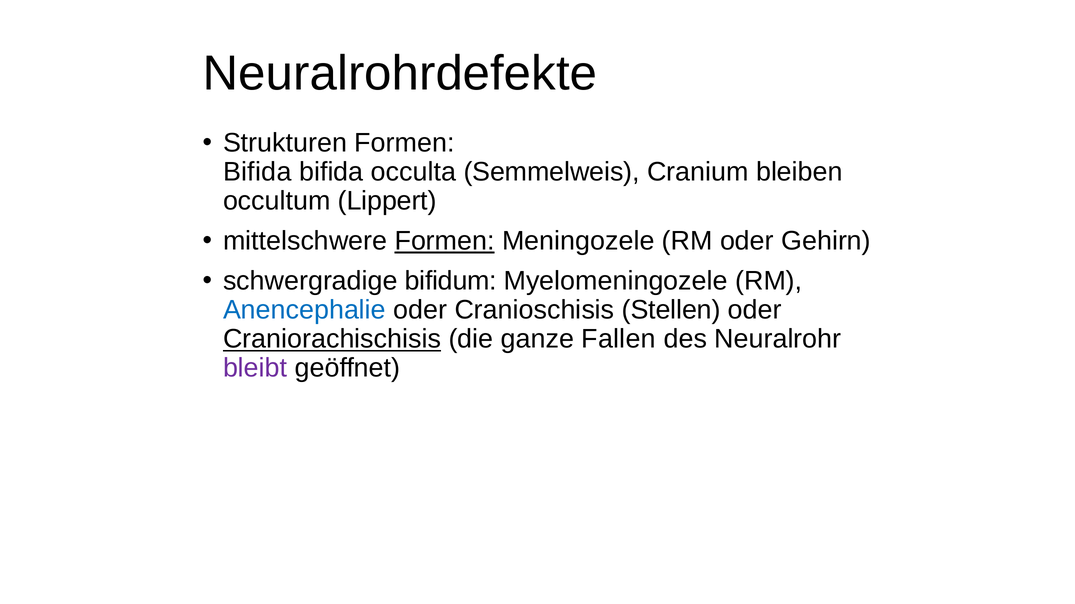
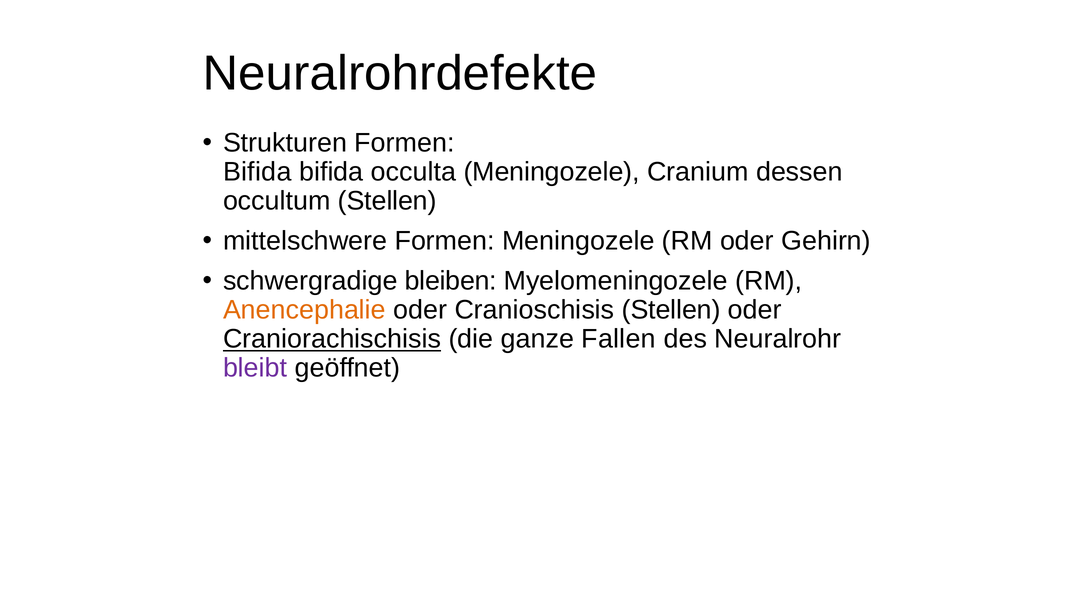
occulta Semmelweis: Semmelweis -> Meningozele (552, 172)
bleiben: bleiben -> dessen (799, 172)
occultum Lippert: Lippert -> Stellen (387, 201)
Formen underline: present -> none (445, 241)
bifidum: bifidum -> bleiben (451, 281)
Anencephalie colour: blue -> orange (304, 310)
